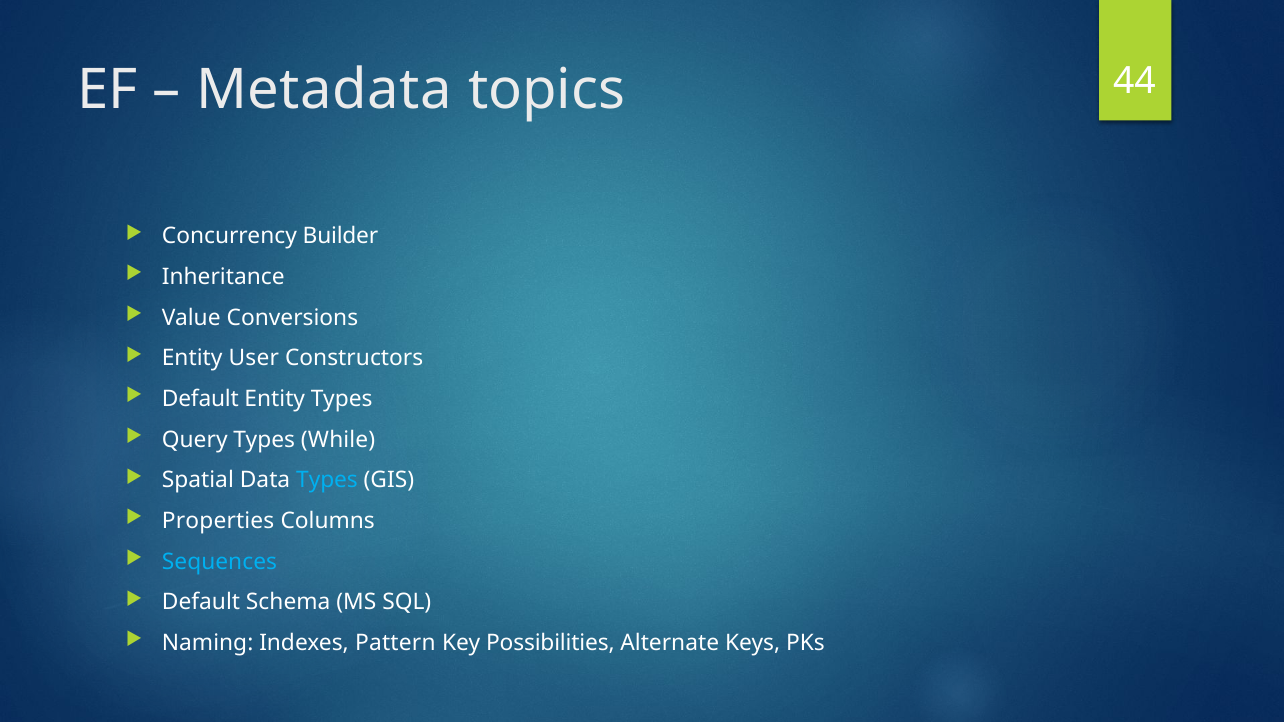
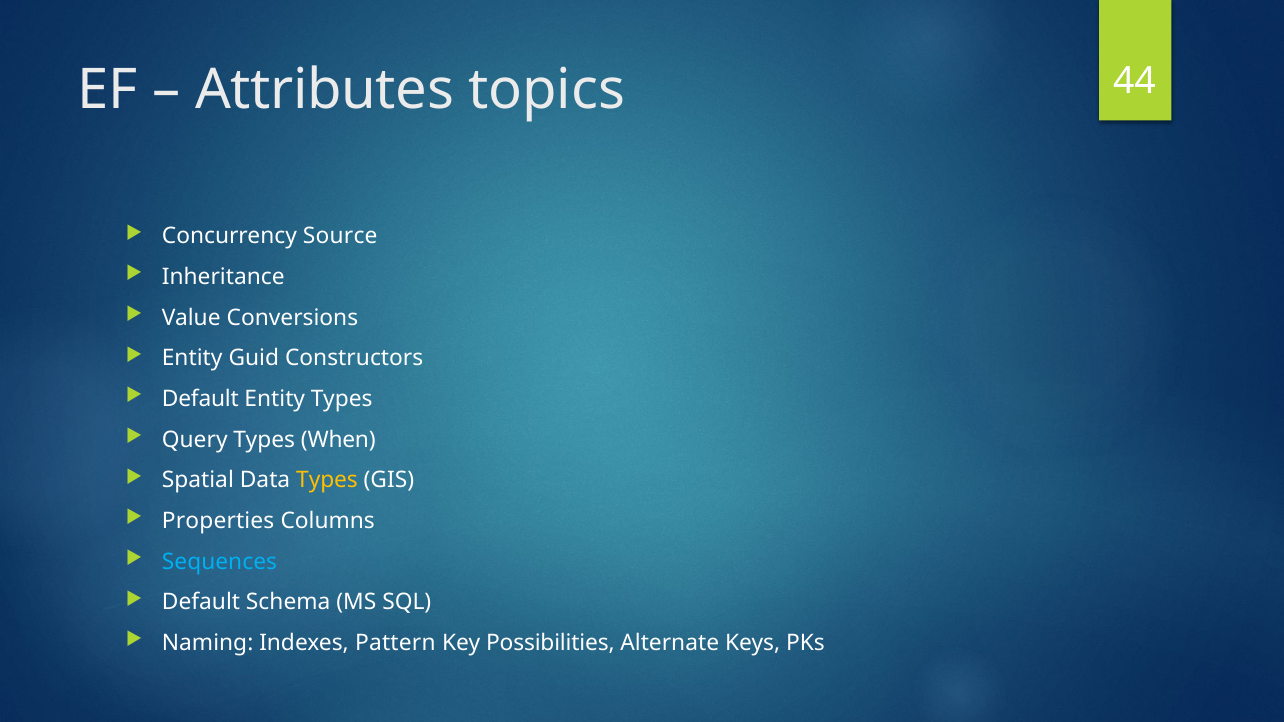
Metadata: Metadata -> Attributes (325, 90)
Builder: Builder -> Source (340, 236)
User: User -> Guid (254, 358)
While: While -> When (338, 440)
Types colour: light blue -> yellow (327, 480)
